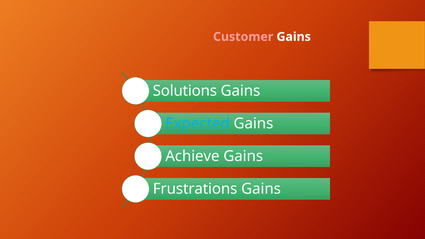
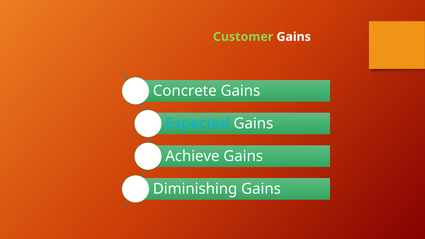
Customer colour: pink -> light green (243, 37)
Solutions: Solutions -> Concrete (185, 91)
Frustrations: Frustrations -> Diminishing (195, 189)
